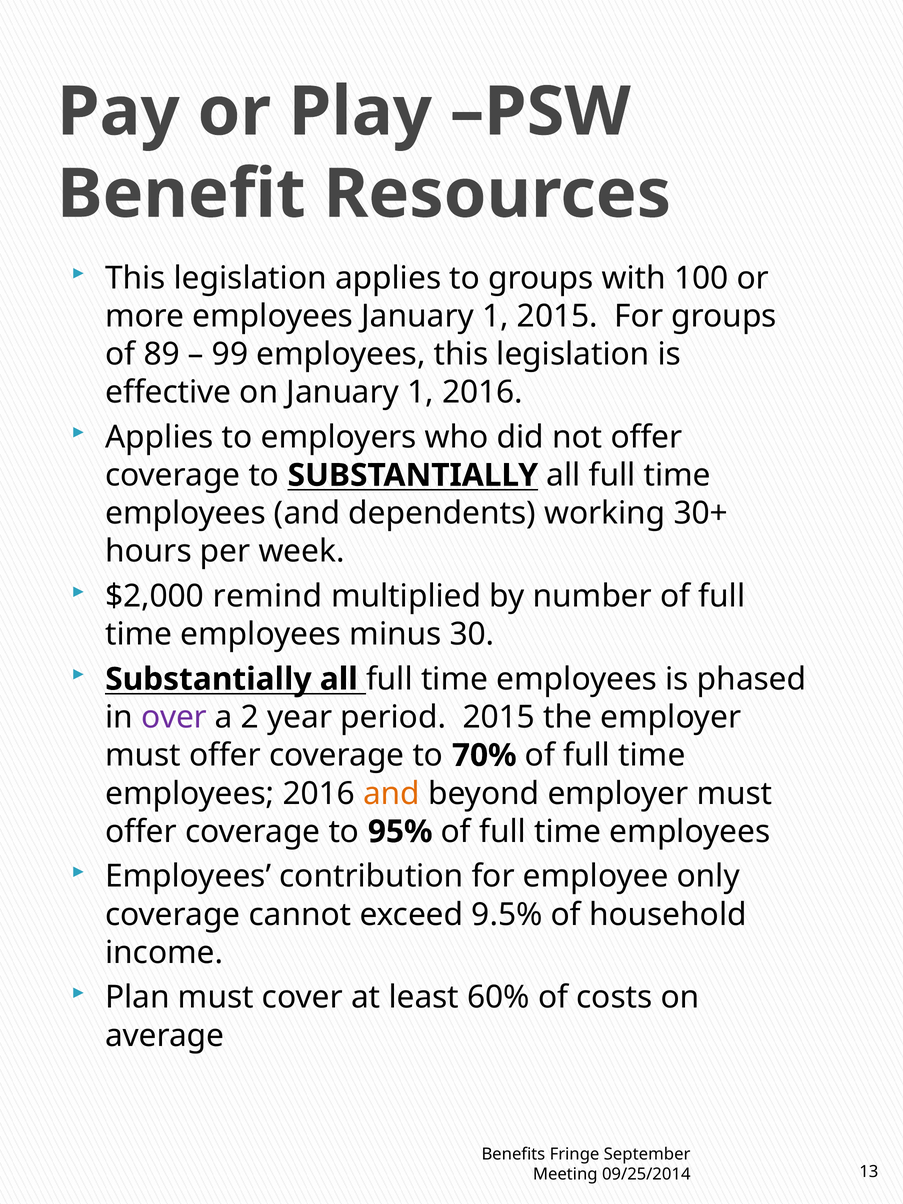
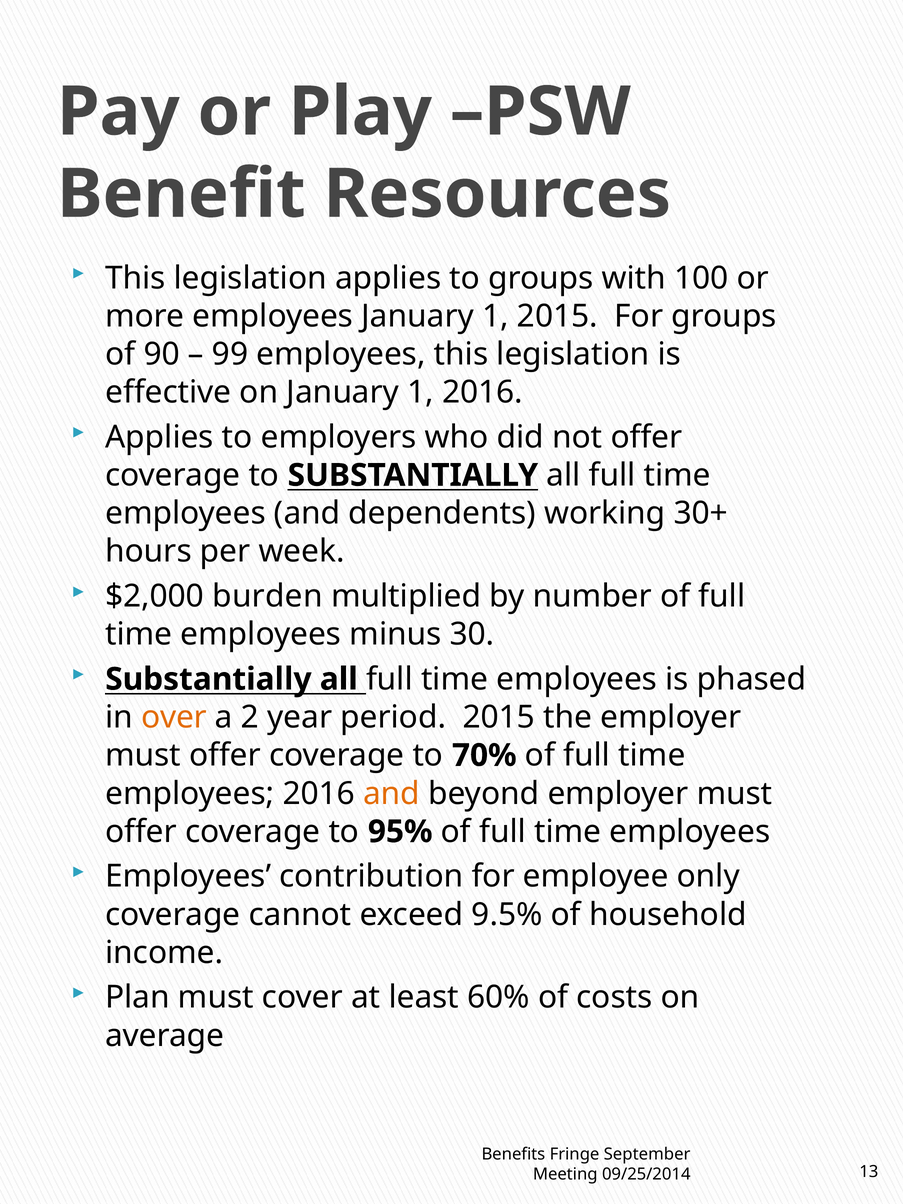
89: 89 -> 90 (162, 354)
remind: remind -> burden (268, 596)
over colour: purple -> orange (174, 717)
